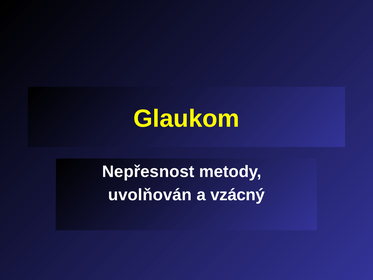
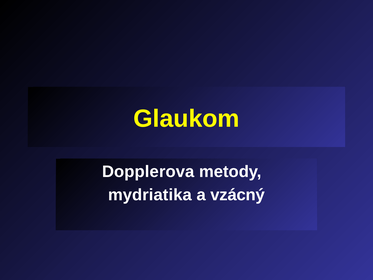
Nepřesnost: Nepřesnost -> Dopplerova (148, 171)
uvolňován: uvolňován -> mydriatika (150, 195)
